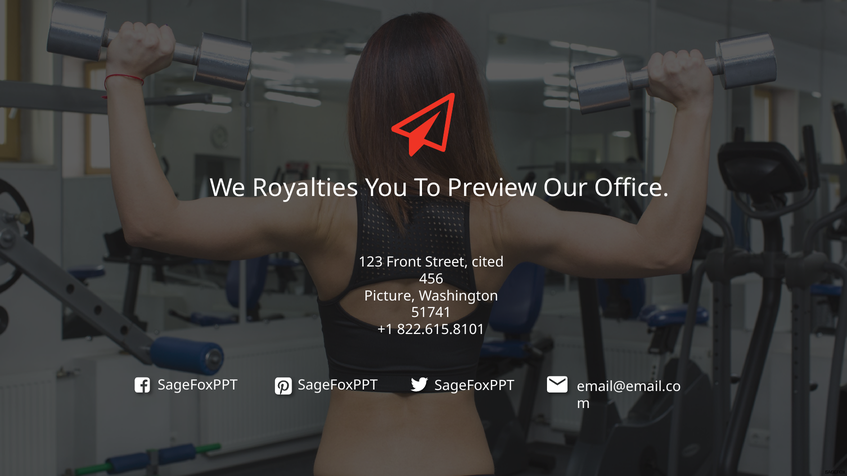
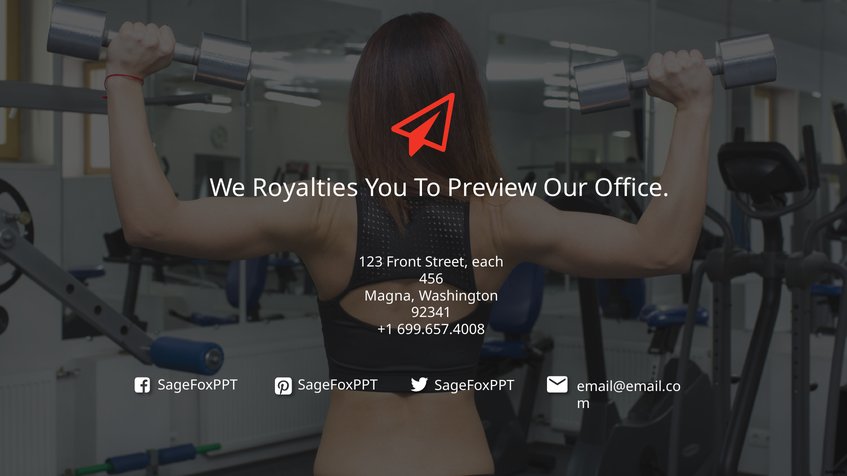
cited: cited -> each (488, 262)
Picture: Picture -> Magna (390, 296)
51741: 51741 -> 92341 (431, 313)
822.615.8101: 822.615.8101 -> 699.657.4008 (441, 330)
